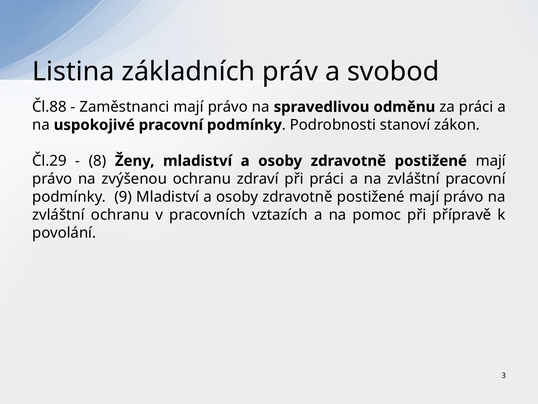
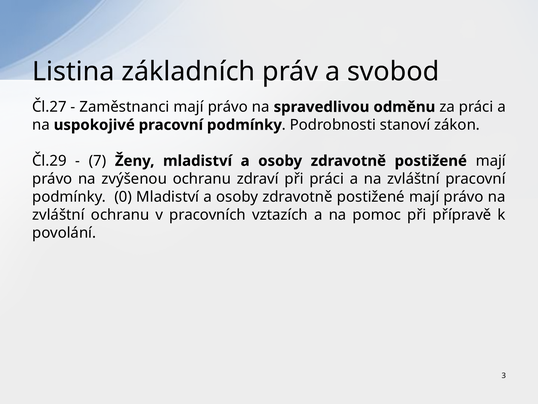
Čl.88: Čl.88 -> Čl.27 (49, 107)
8: 8 -> 7 (97, 161)
9: 9 -> 0 (123, 197)
